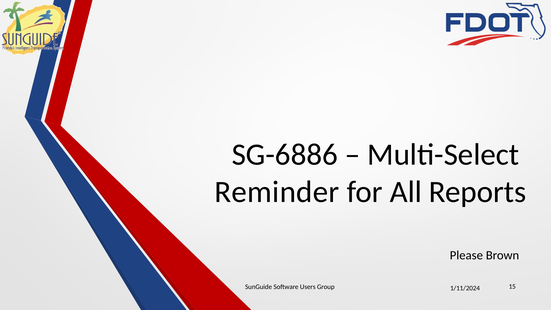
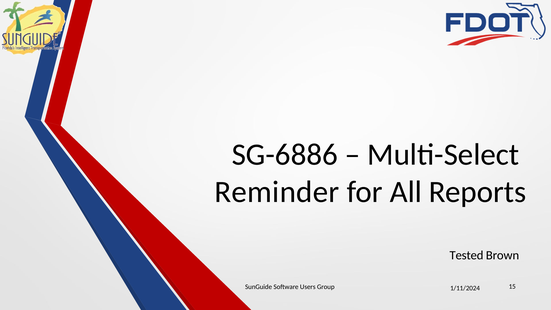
Please: Please -> Tested (466, 255)
